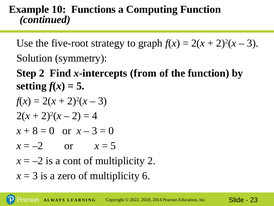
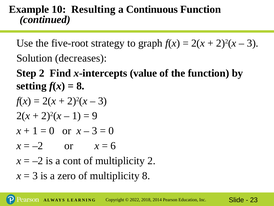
Functions: Functions -> Resulting (93, 9)
Computing: Computing -> Continuous (152, 9)
symmetry: symmetry -> decreases (81, 58)
from: from -> value (143, 73)
5: 5 -> 8 (80, 86)
2: 2 -> 1 (76, 116)
4: 4 -> 9 (95, 116)
8: 8 -> 1 (35, 131)
5: 5 -> 6 (113, 145)
multiplicity 6: 6 -> 8 (146, 175)
